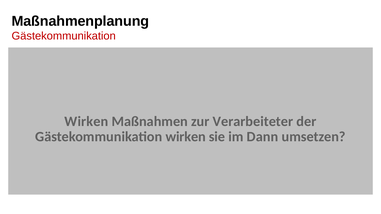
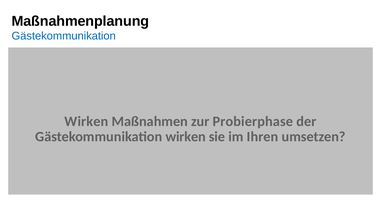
Gästekommunikation colour: red -> blue (64, 36)
Verarbeiteter: Verarbeiteter -> Probierphase (253, 122)
Dann: Dann -> Ihren (263, 137)
